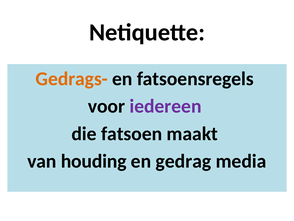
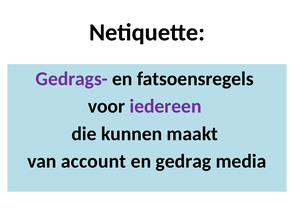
Gedrags- colour: orange -> purple (72, 79)
fatsoen: fatsoen -> kunnen (132, 133)
houding: houding -> account (94, 161)
